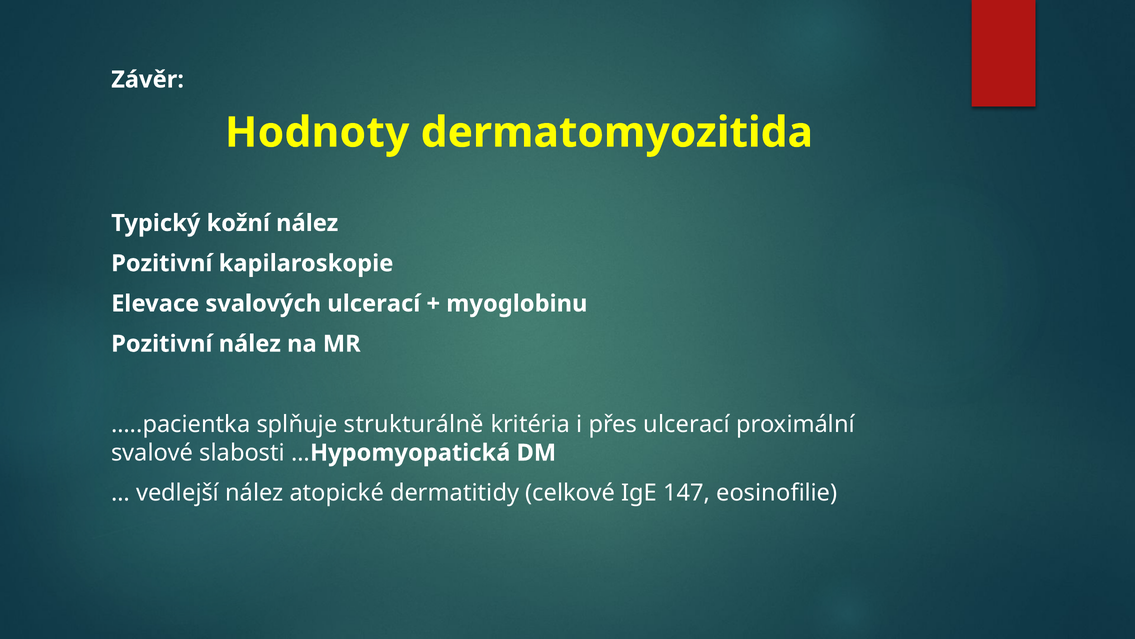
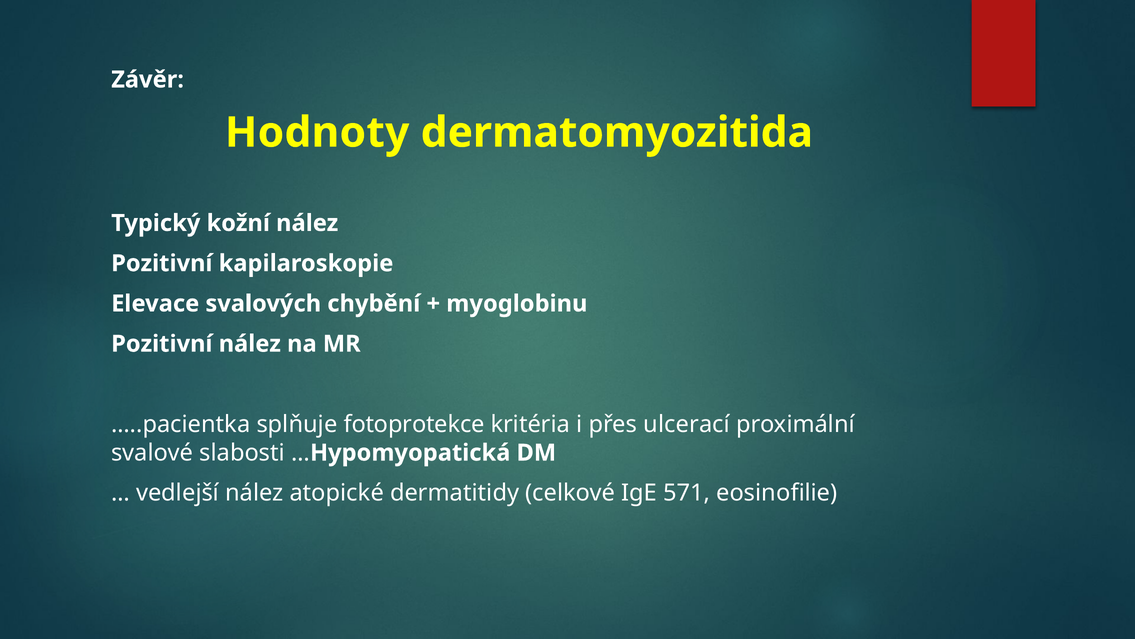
svalových ulcerací: ulcerací -> chybění (374, 303)
strukturálně: strukturálně -> fotoprotekce (414, 424)
147: 147 -> 571 (687, 493)
